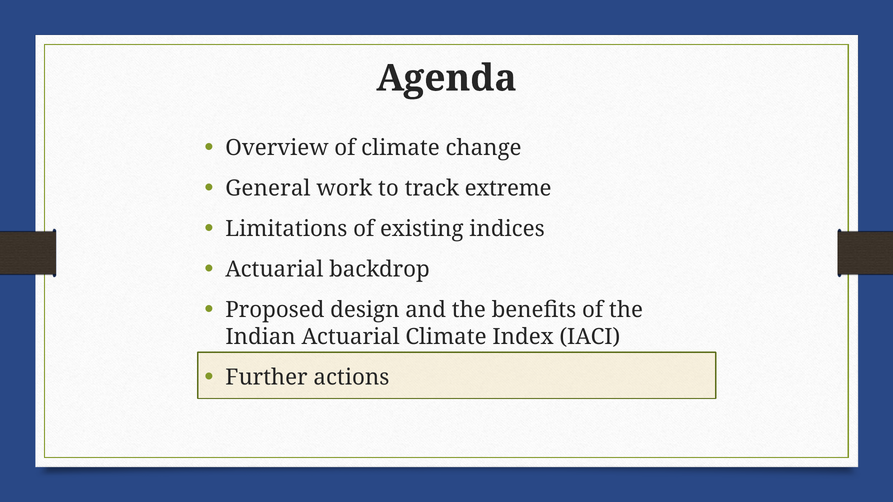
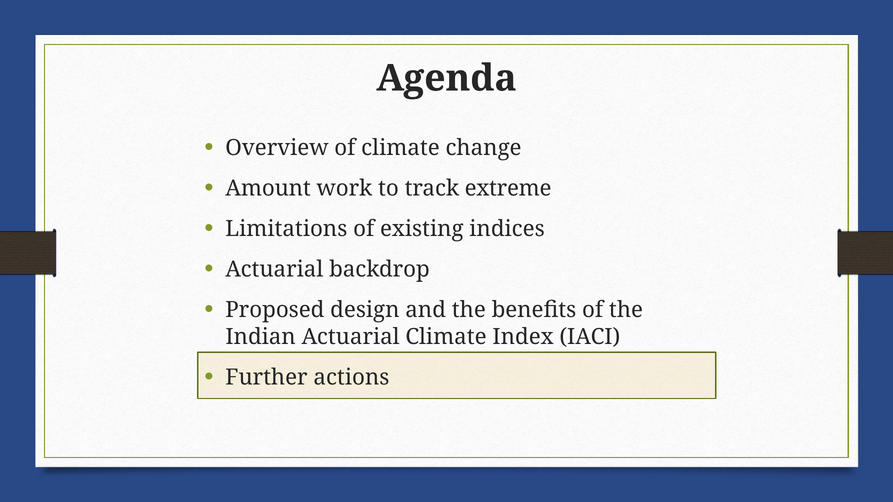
General: General -> Amount (268, 189)
